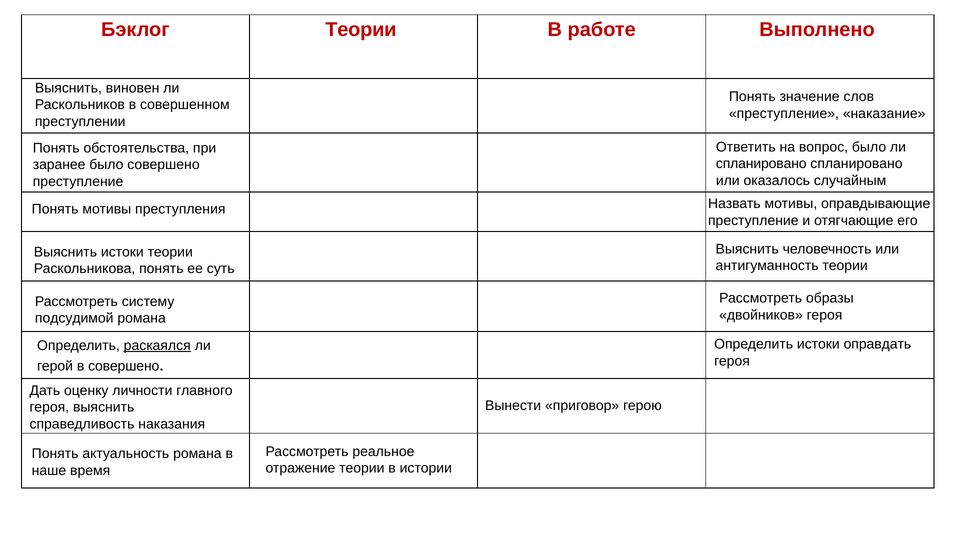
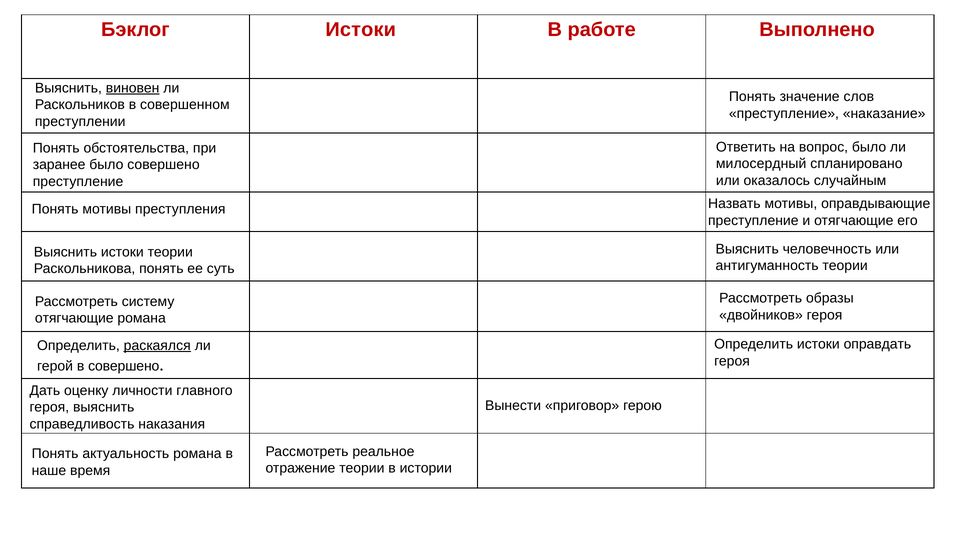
Бэклог Теории: Теории -> Истоки (361, 30)
виновен underline: none -> present (133, 88)
спланировано: спланировано -> милосердный (761, 164)
подсудимой: подсудимой -> отягчающие (74, 318)
